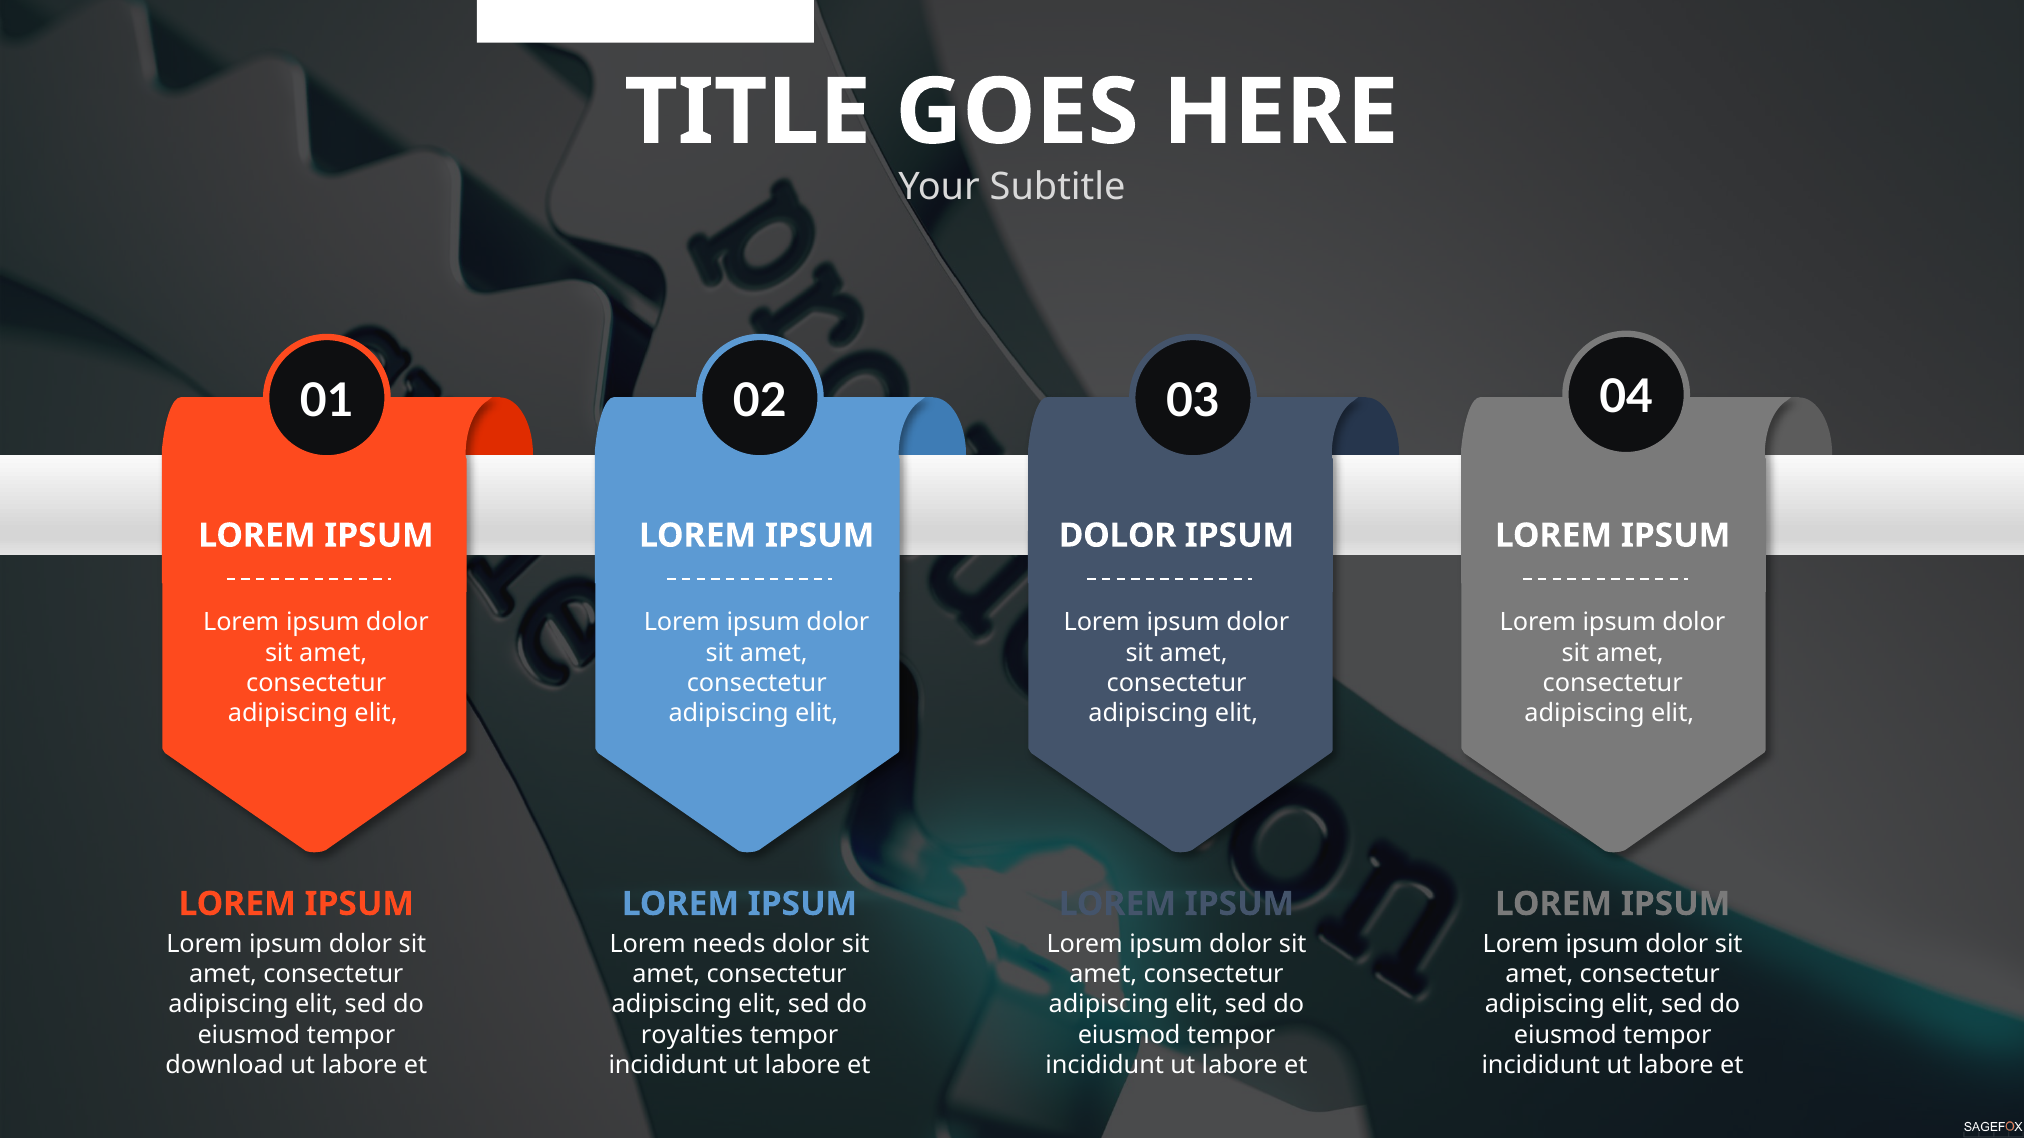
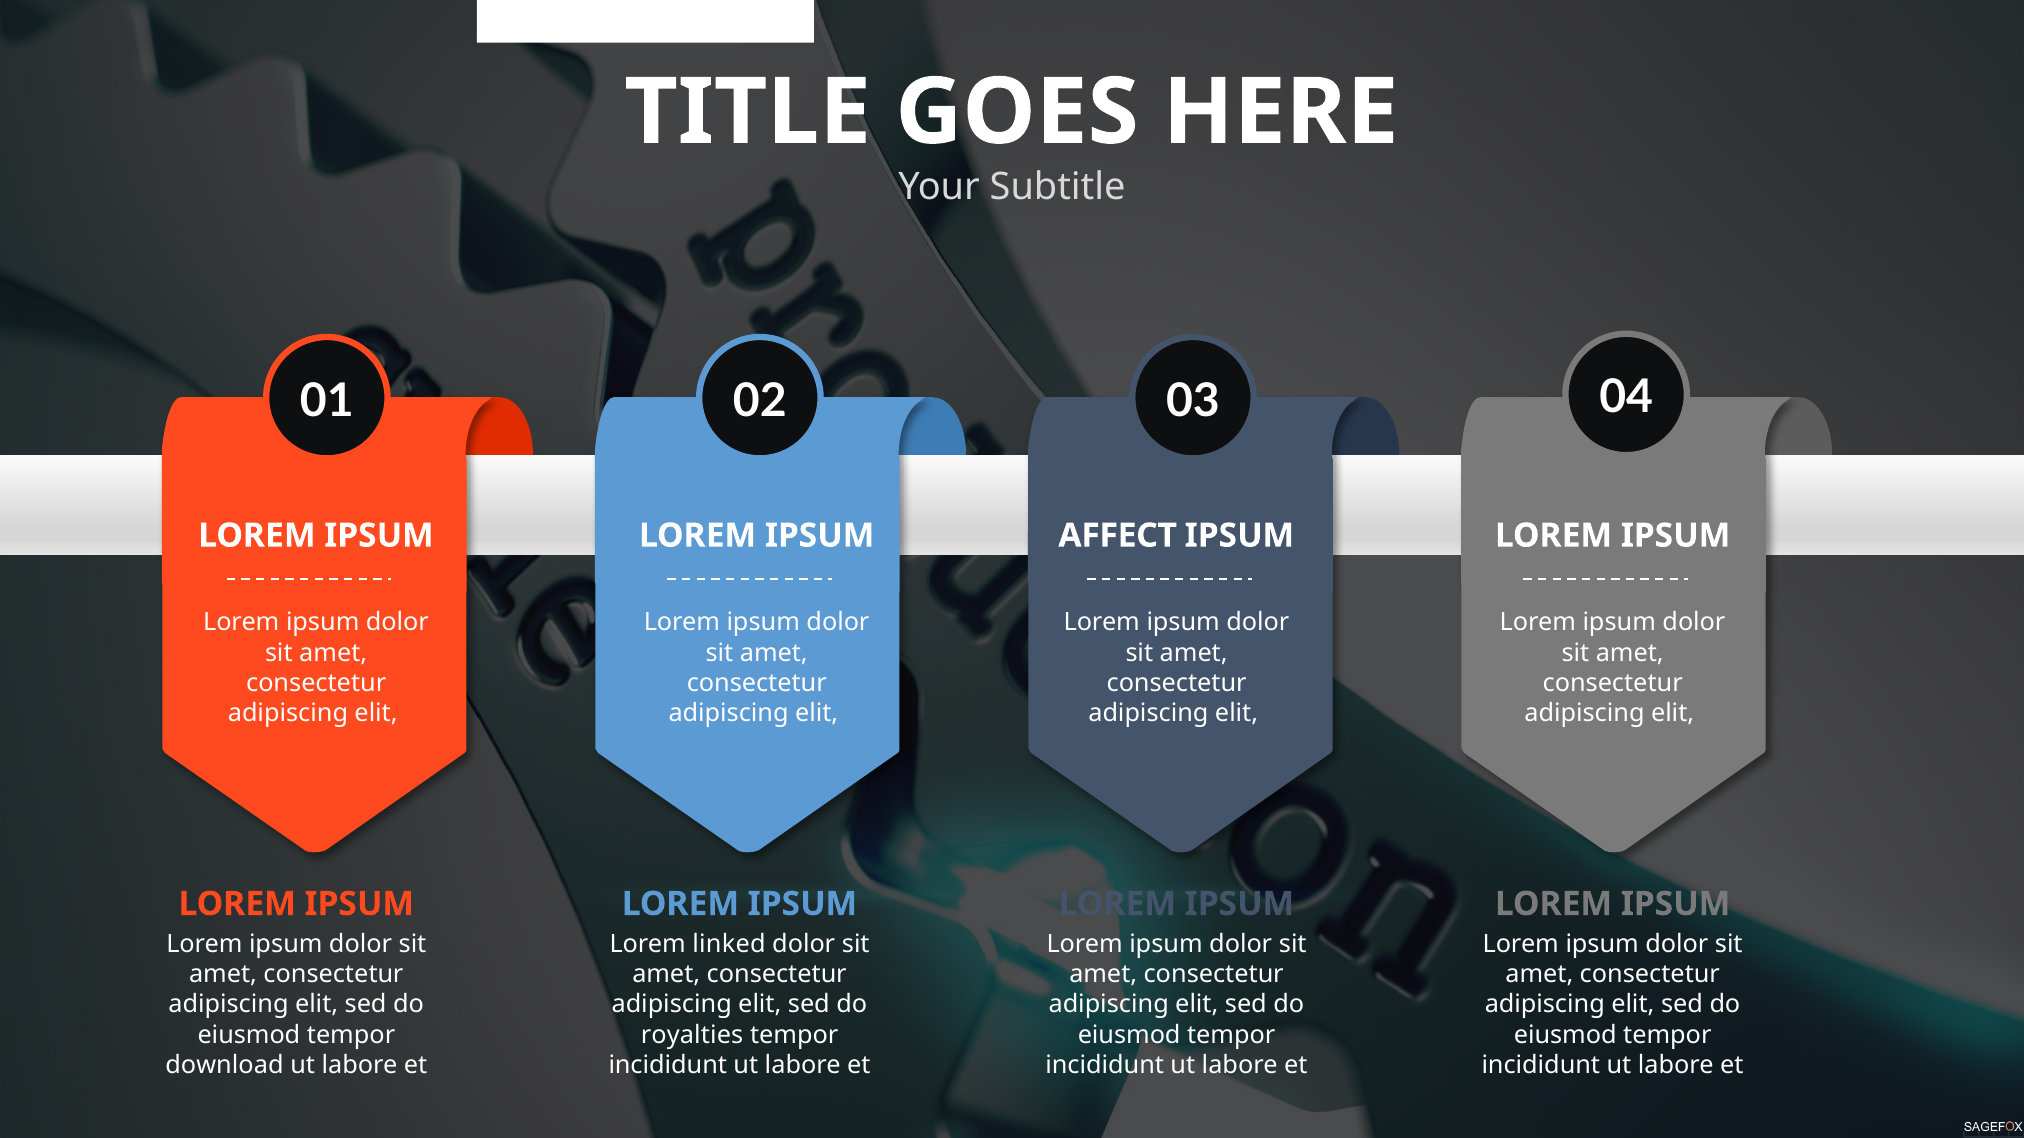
DOLOR: DOLOR -> AFFECT (1118, 536)
needs: needs -> linked (729, 944)
